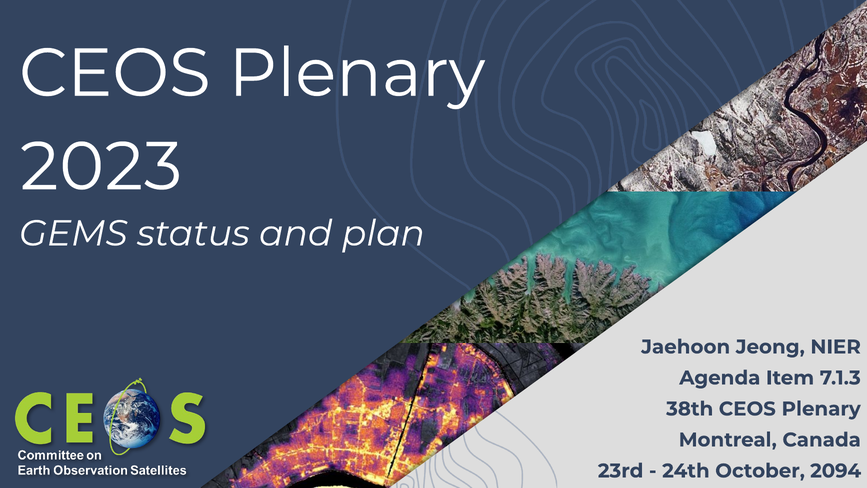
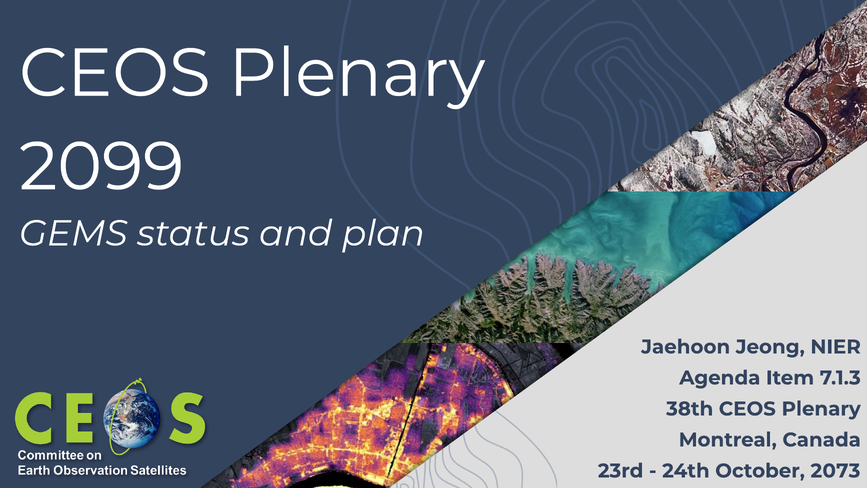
2023: 2023 -> 2099 (102, 167)
2094: 2094 -> 2073 (835, 471)
